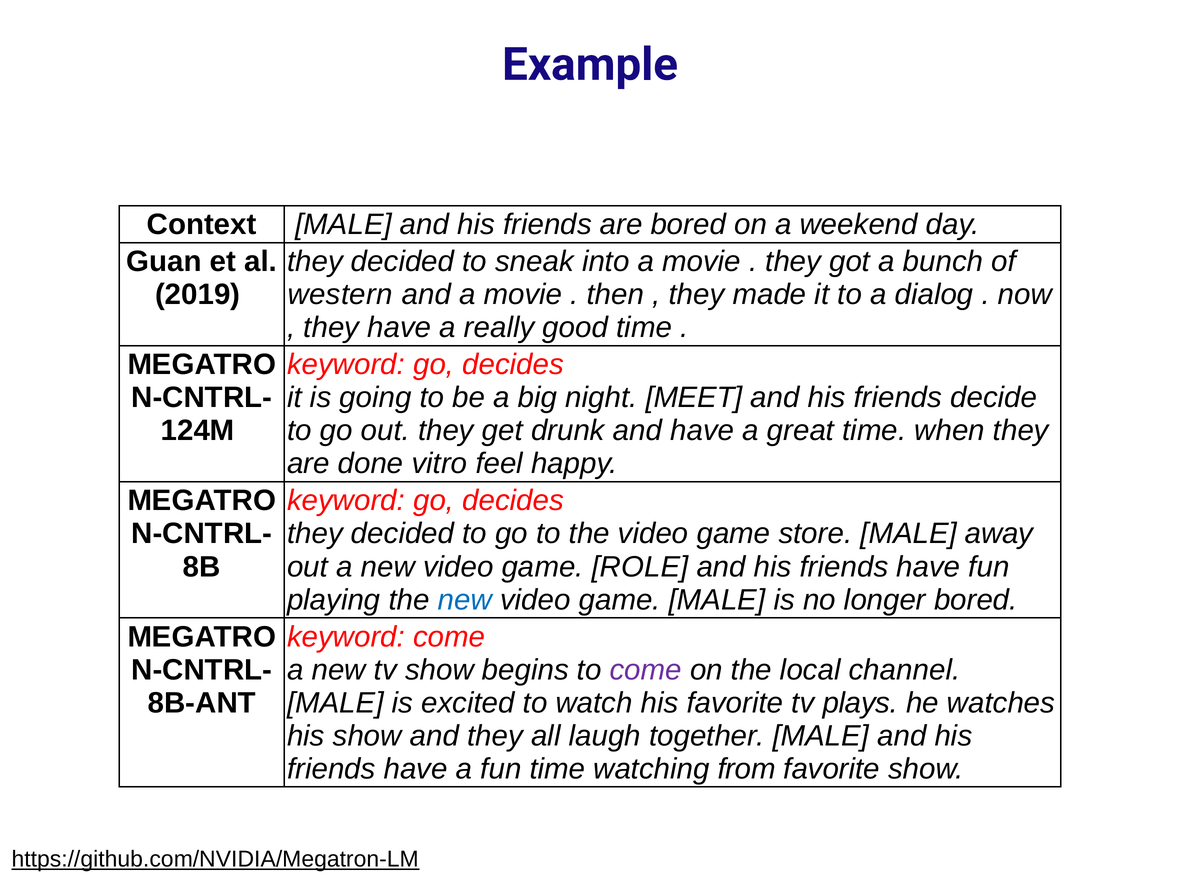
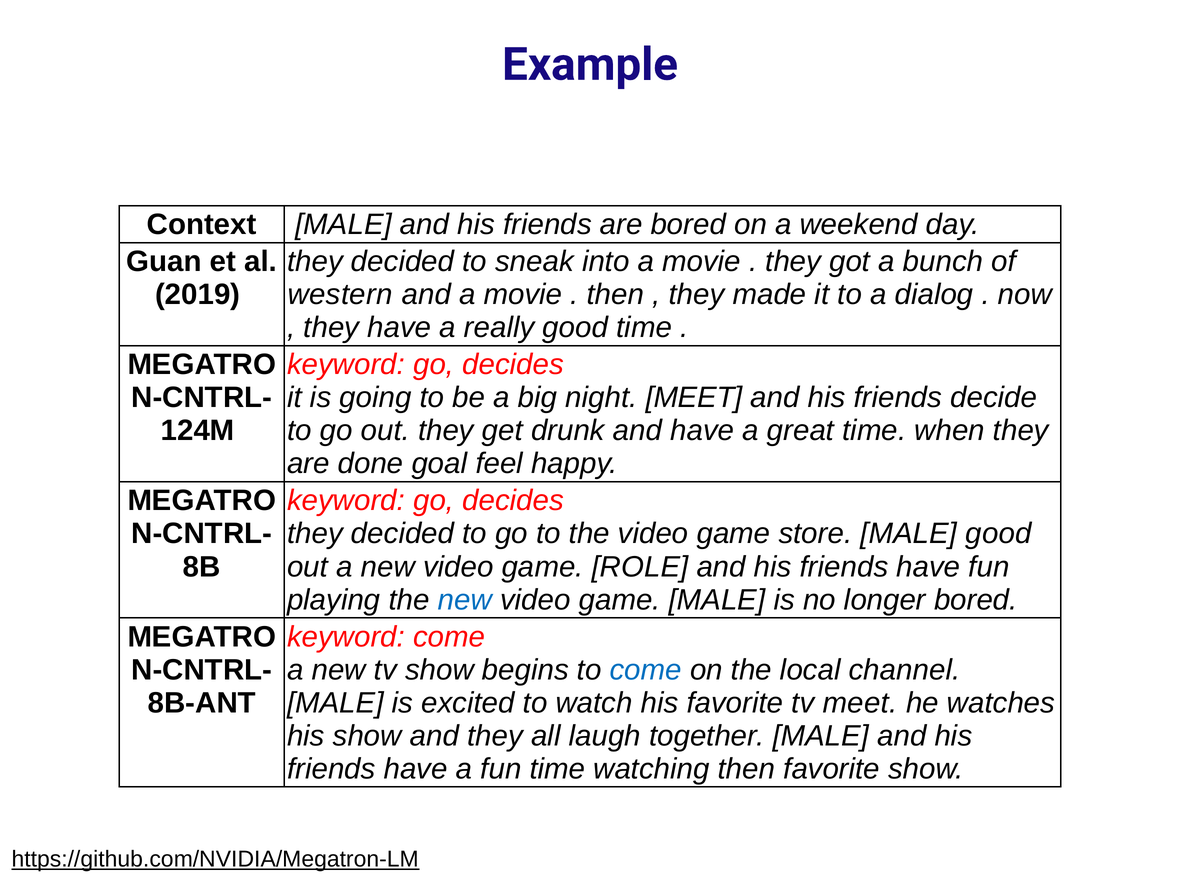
vitro: vitro -> goal (439, 464)
MALE away: away -> good (999, 534)
come colour: purple -> blue (646, 670)
tv plays: plays -> meet (860, 703)
watching from: from -> then (746, 769)
